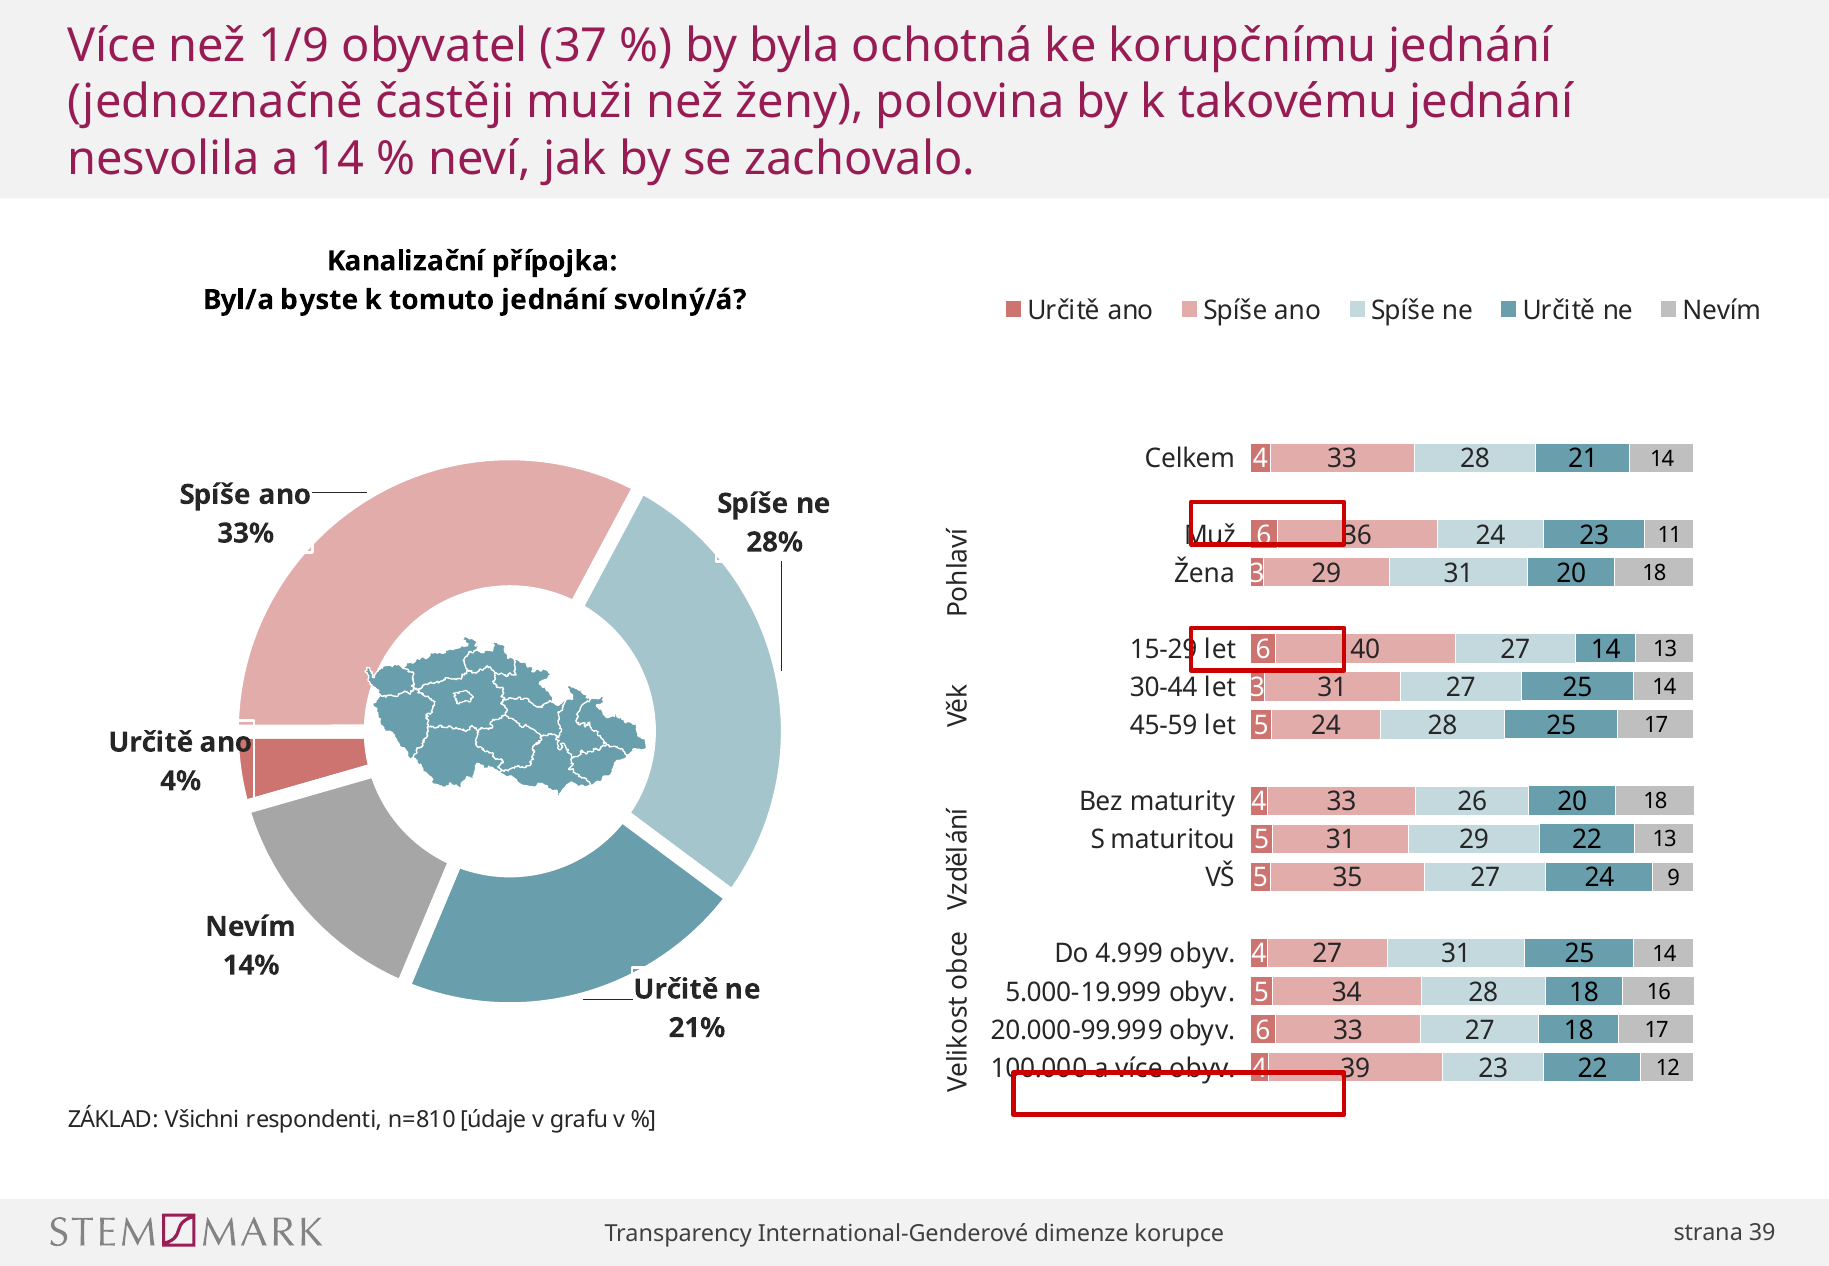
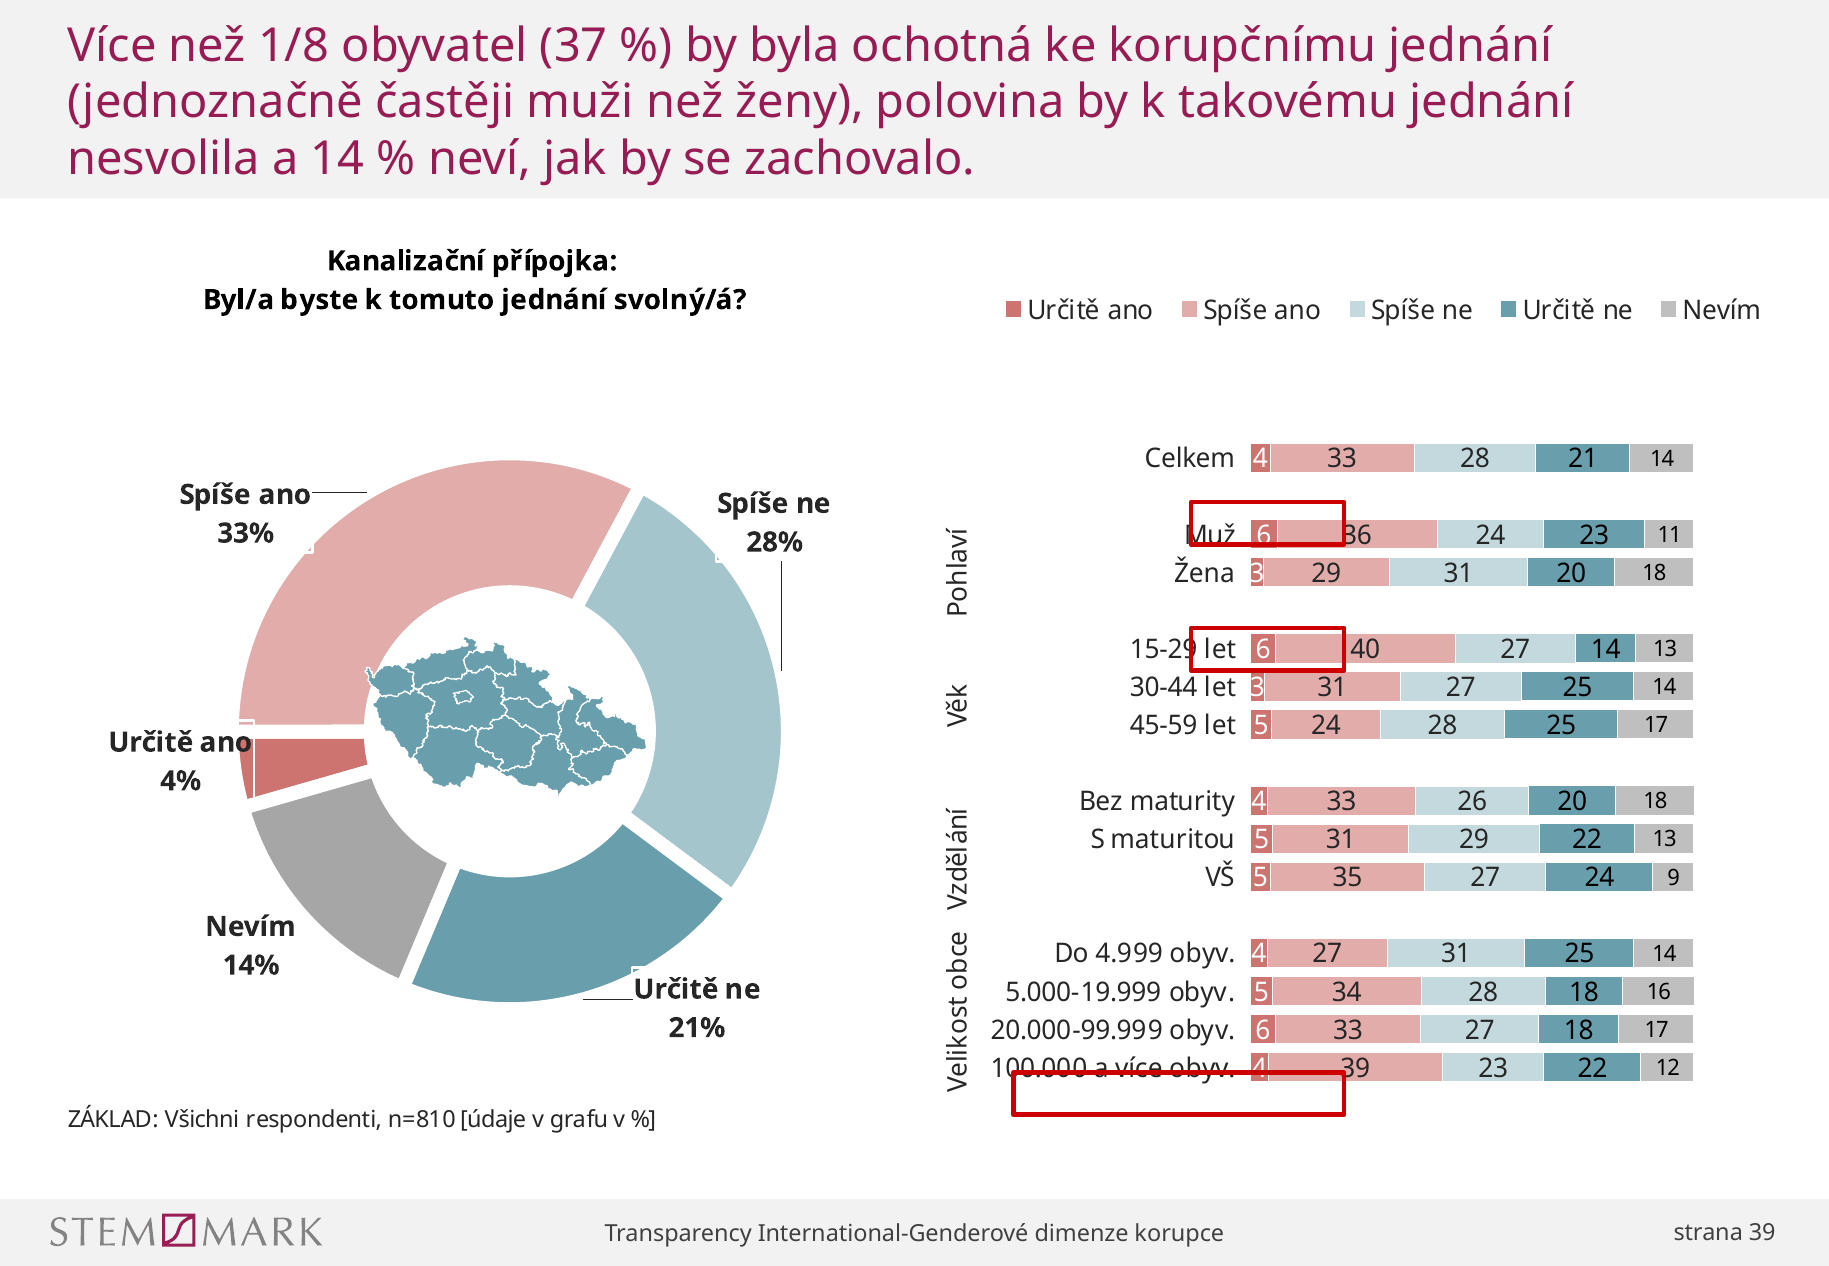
1/9: 1/9 -> 1/8 (294, 46)
